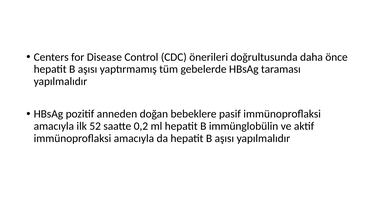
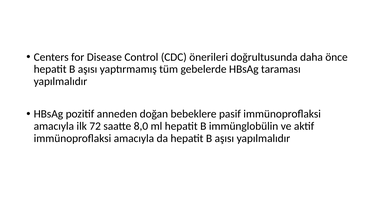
52: 52 -> 72 (95, 126)
0,2: 0,2 -> 8,0 (141, 126)
